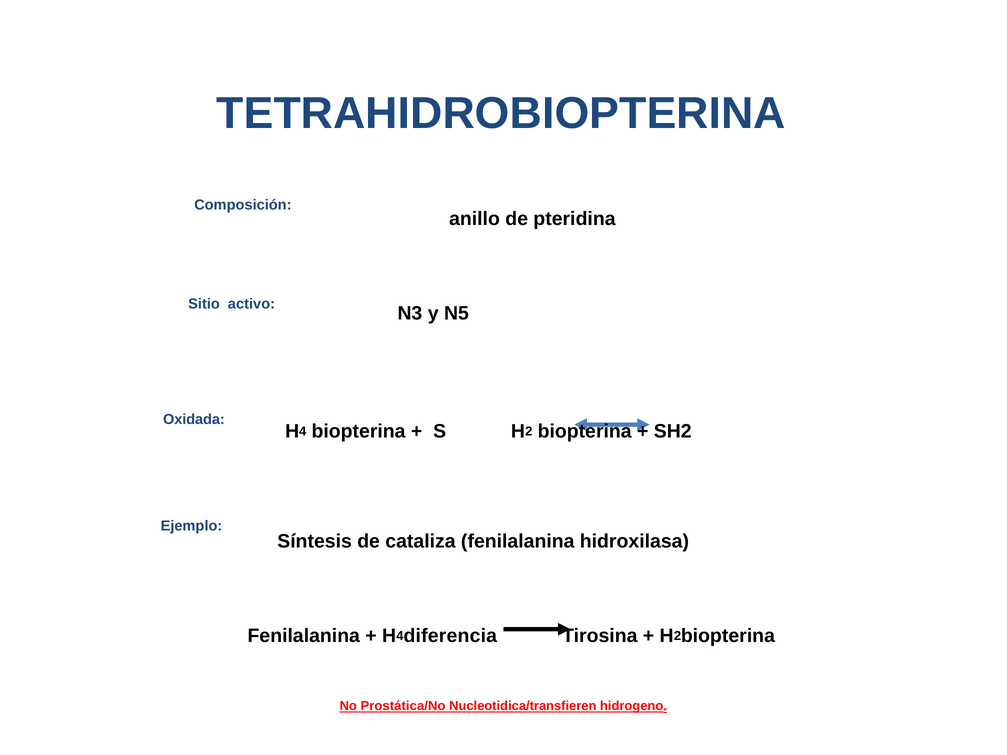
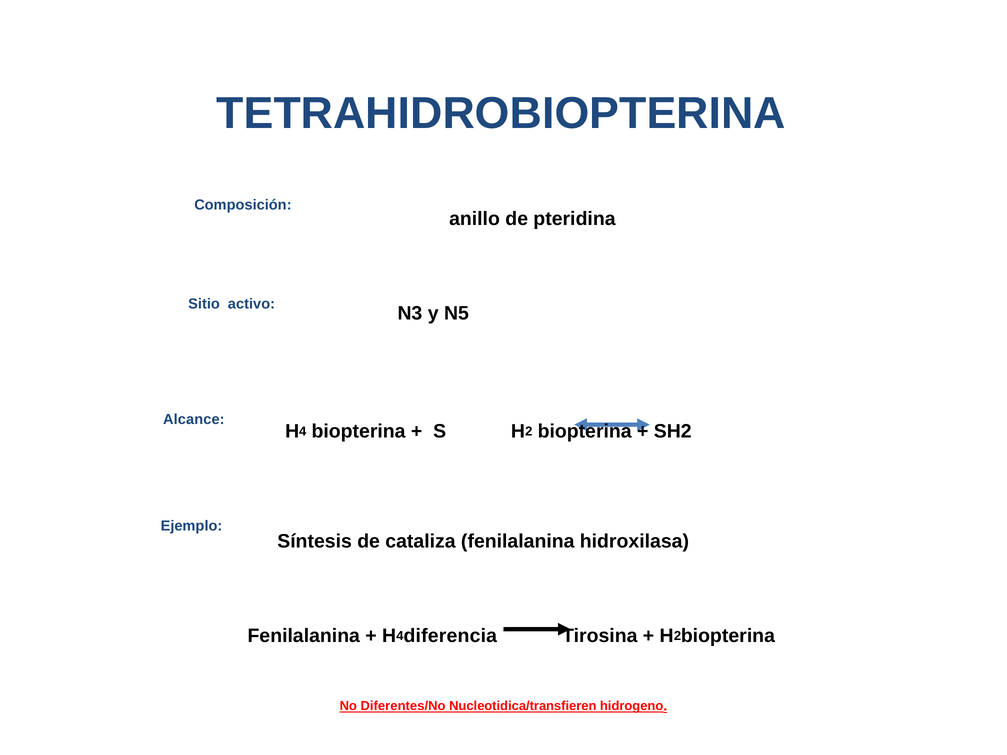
Oxidada: Oxidada -> Alcance (194, 419)
Prostática/No: Prostática/No -> Diferentes/No (403, 706)
